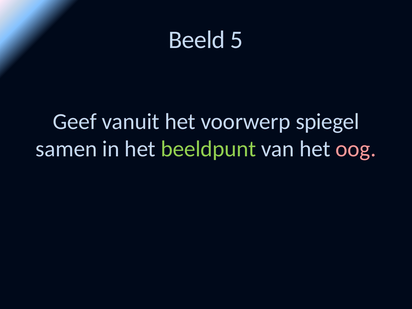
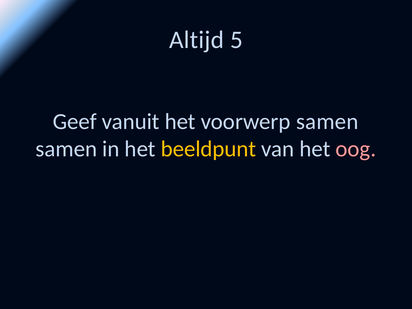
Beeld: Beeld -> Altijd (197, 40)
voorwerp spiegel: spiegel -> samen (327, 122)
beeldpunt colour: light green -> yellow (208, 149)
